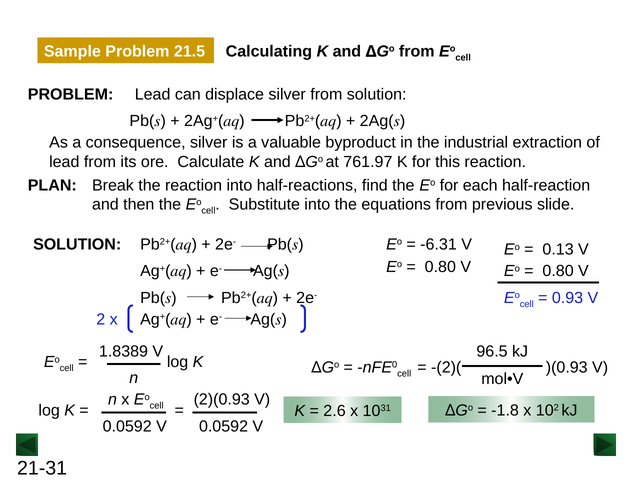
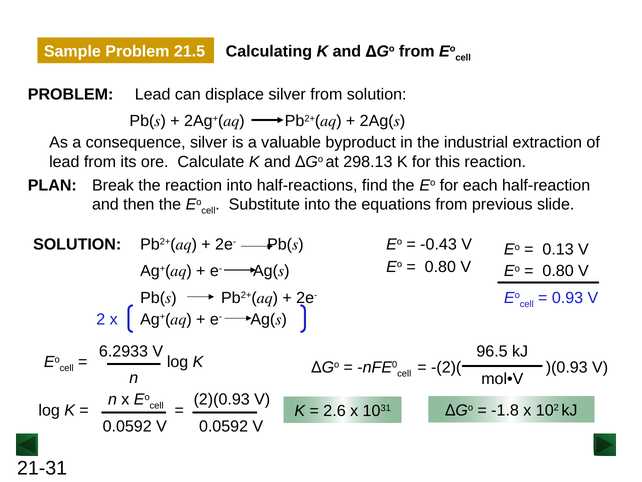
761.97: 761.97 -> 298.13 (368, 162)
-6.31: -6.31 -> -0.43 (439, 244)
1.8389: 1.8389 -> 6.2933 (123, 351)
